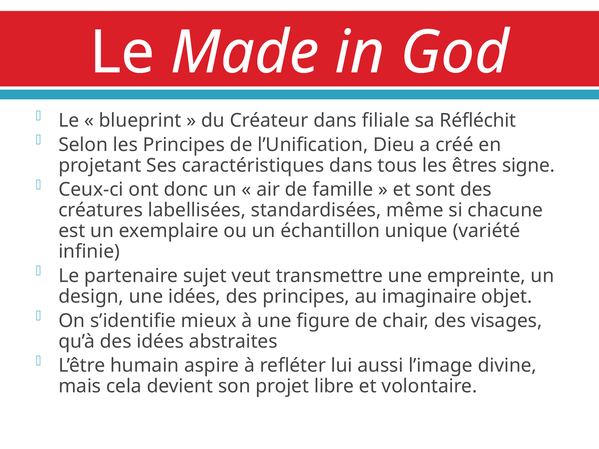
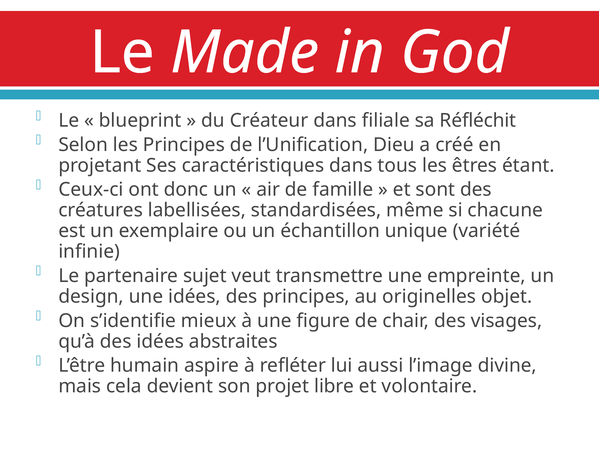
signe: signe -> étant (528, 166)
imaginaire: imaginaire -> originelles (429, 297)
